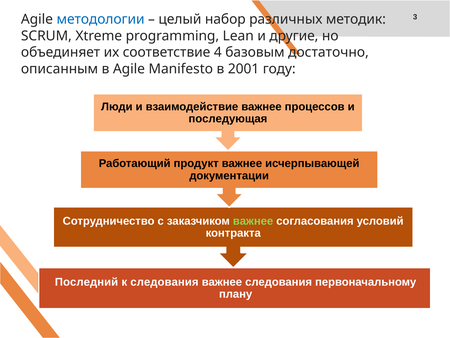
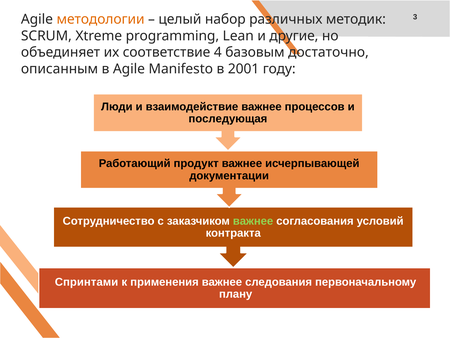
методологии colour: blue -> orange (101, 19)
Последний: Последний -> Спринтами (87, 282)
к следования: следования -> применения (164, 282)
